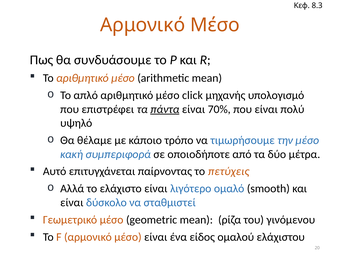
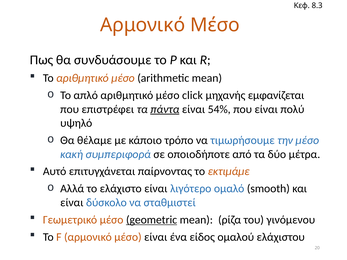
υπολογισμό: υπολογισμό -> εμφανίζεται (276, 95)
70%: 70% -> 54% (219, 109)
πετύχεις: πετύχεις -> εκτιμάμε (229, 172)
geometric underline: none -> present (152, 220)
